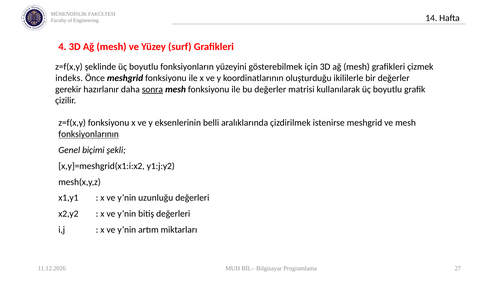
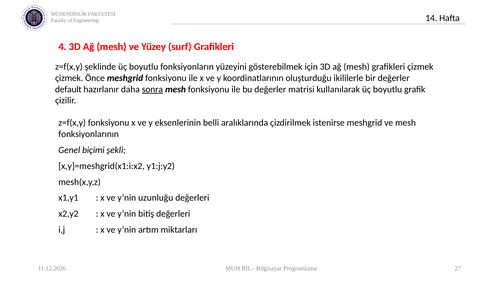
indeks: indeks -> çizmek (69, 78)
gerekir: gerekir -> default (68, 89)
fonksiyonlarının underline: present -> none (89, 134)
